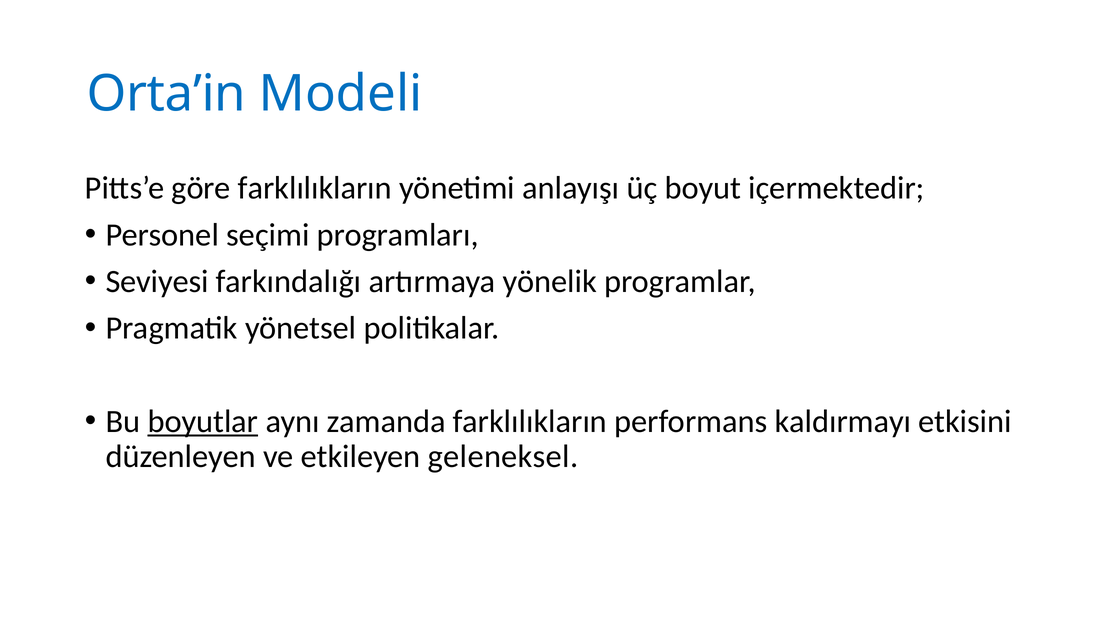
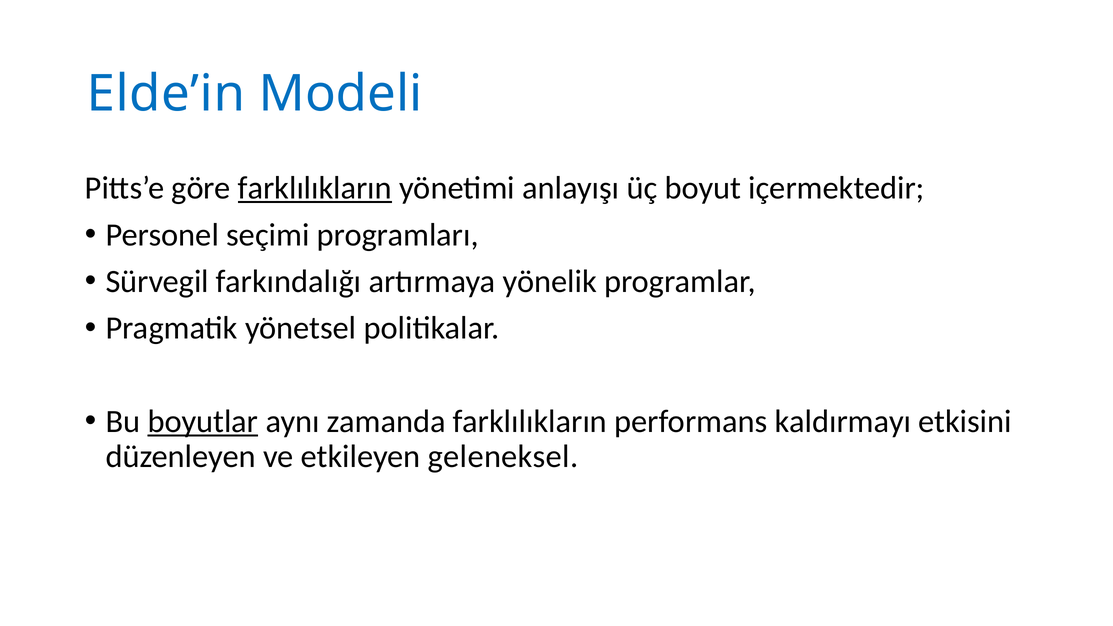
Orta’in: Orta’in -> Elde’in (166, 94)
farklılıkların underline: none -> present (315, 188)
Seviyesi: Seviyesi -> Sürvegil (157, 282)
